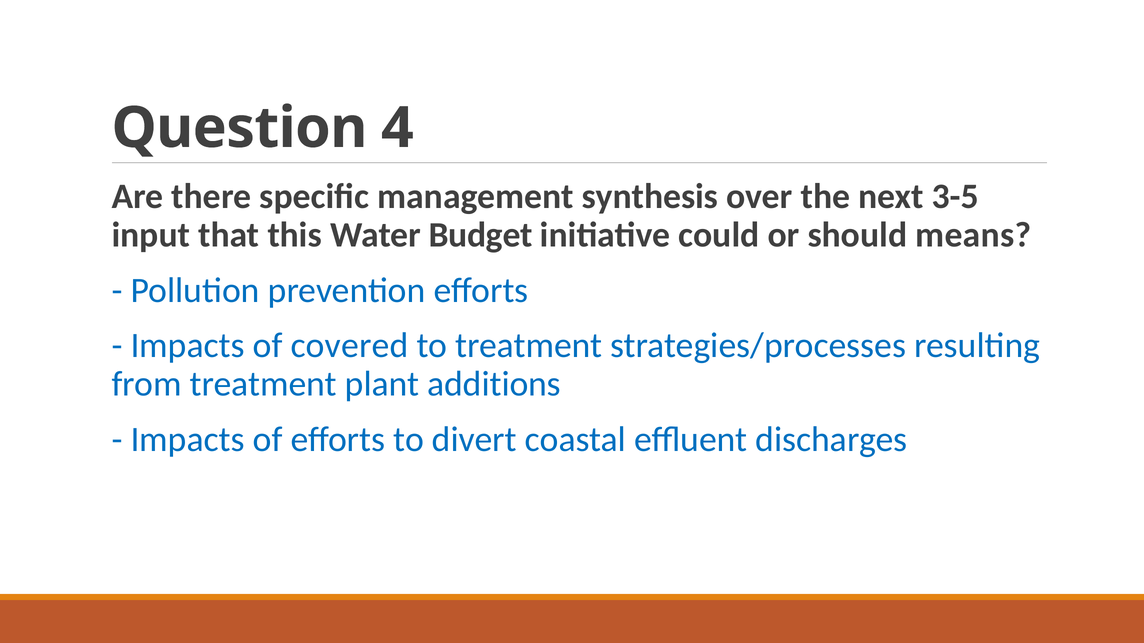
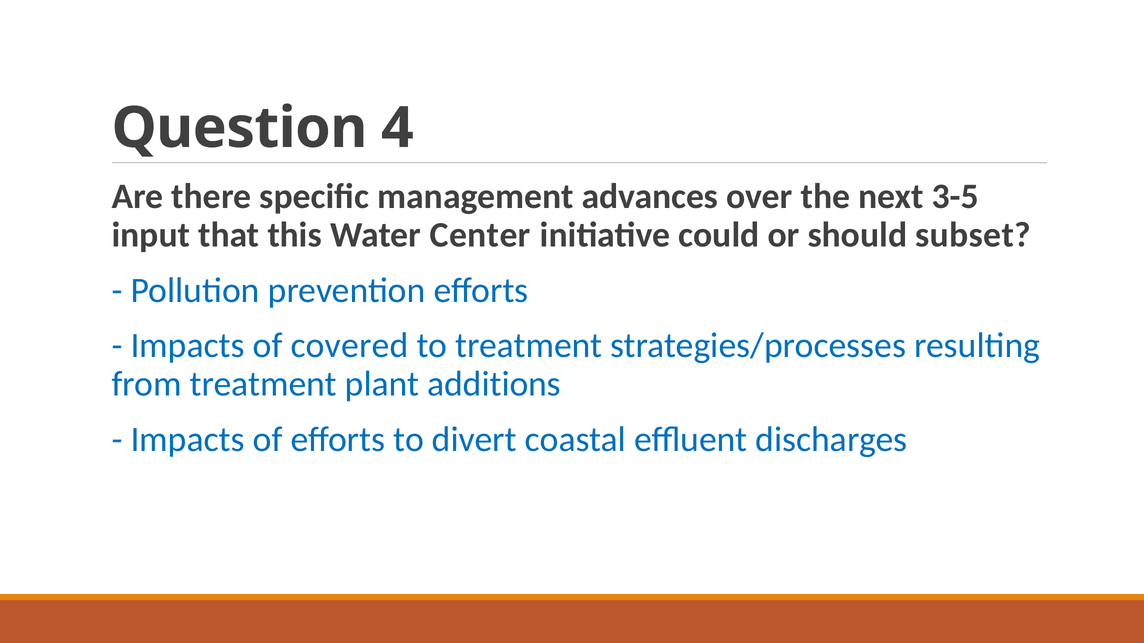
synthesis: synthesis -> advances (650, 197)
Budget: Budget -> Center (480, 235)
means: means -> subset (973, 235)
